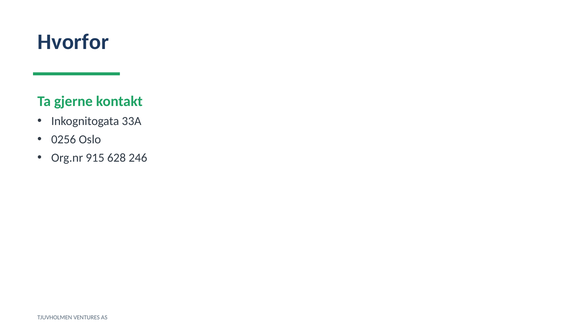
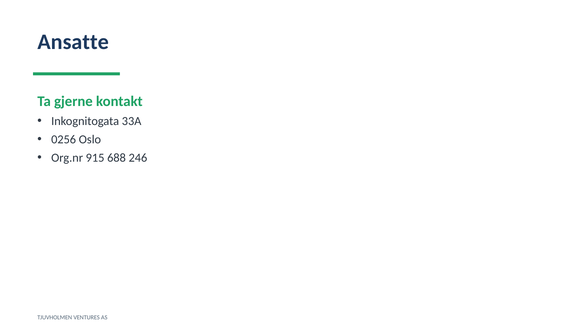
Hvorfor: Hvorfor -> Ansatte (73, 42)
628: 628 -> 688 (116, 158)
